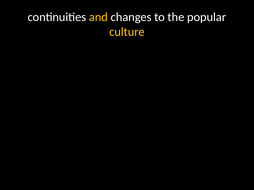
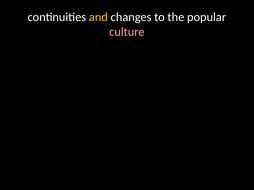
culture colour: yellow -> pink (127, 32)
